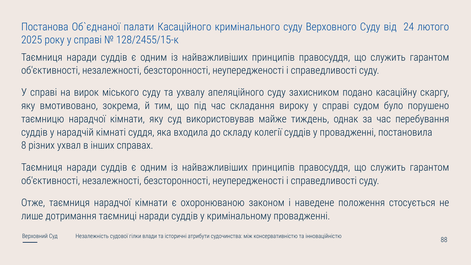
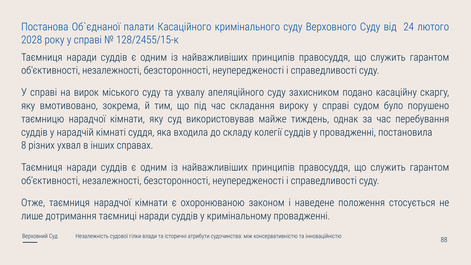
2025: 2025 -> 2028 (32, 40)
